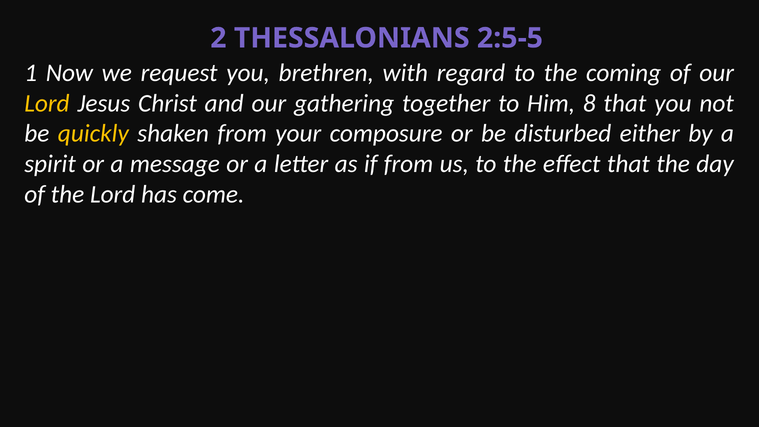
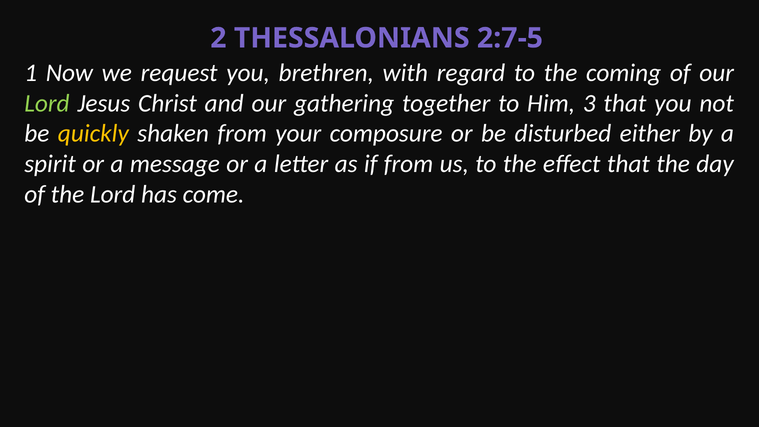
2:5-5: 2:5-5 -> 2:7-5 (510, 38)
Lord colour: yellow -> light green (47, 103)
8: 8 -> 3 (589, 103)
